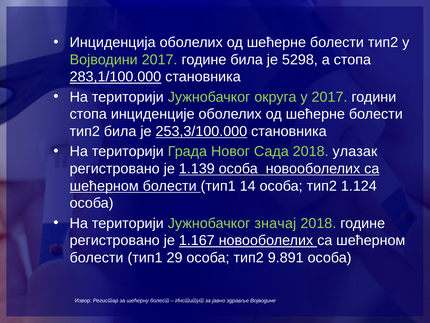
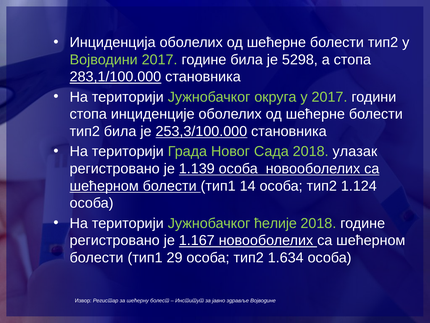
значај: значај -> ћелије (275, 223)
9.891: 9.891 -> 1.634 (286, 257)
